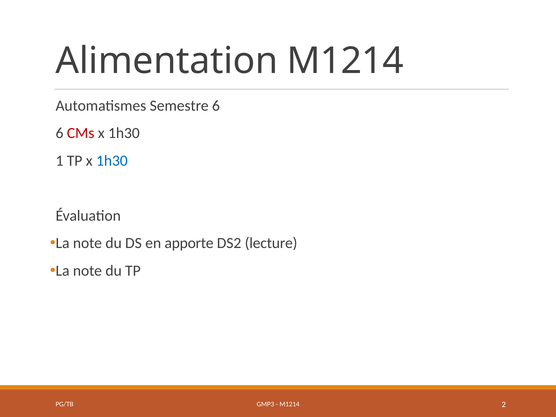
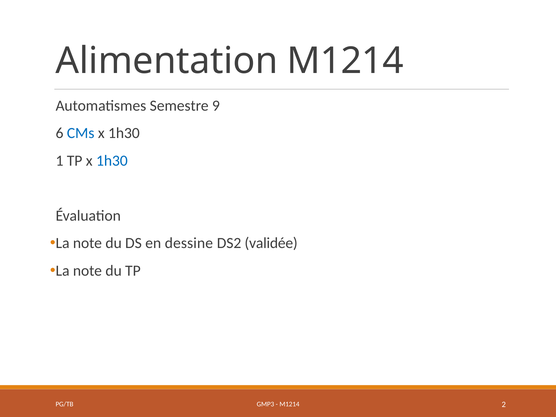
Semestre 6: 6 -> 9 (216, 106)
CMs colour: red -> blue (81, 133)
apporte: apporte -> dessine (189, 243)
lecture: lecture -> validée (271, 243)
